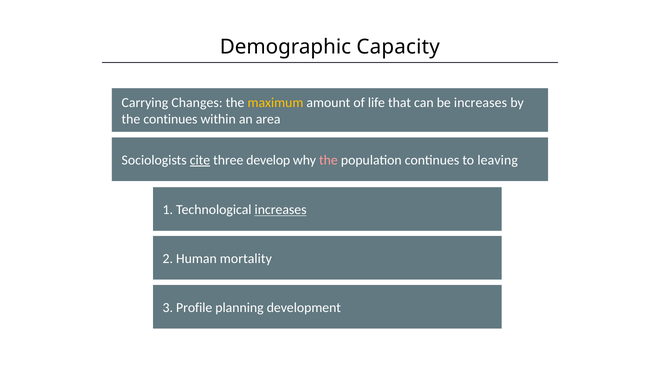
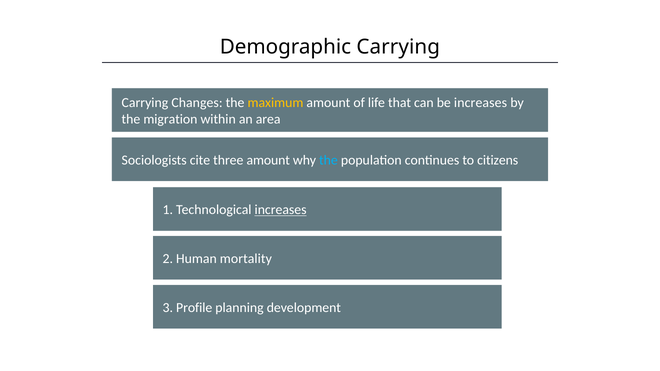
Demographic Capacity: Capacity -> Carrying (398, 47)
the continues: continues -> migration (170, 119)
cite underline: present -> none (200, 160)
three develop: develop -> amount (268, 160)
the colour: pink -> light blue (328, 160)
leaving: leaving -> citizens (498, 160)
